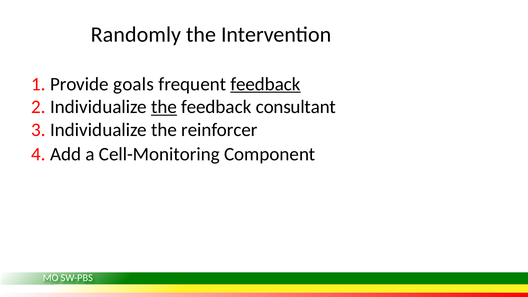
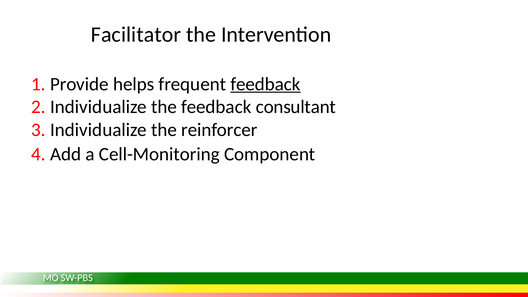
Randomly: Randomly -> Facilitator (136, 35)
goals: goals -> helps (134, 84)
the underline: present -> none (164, 107)
